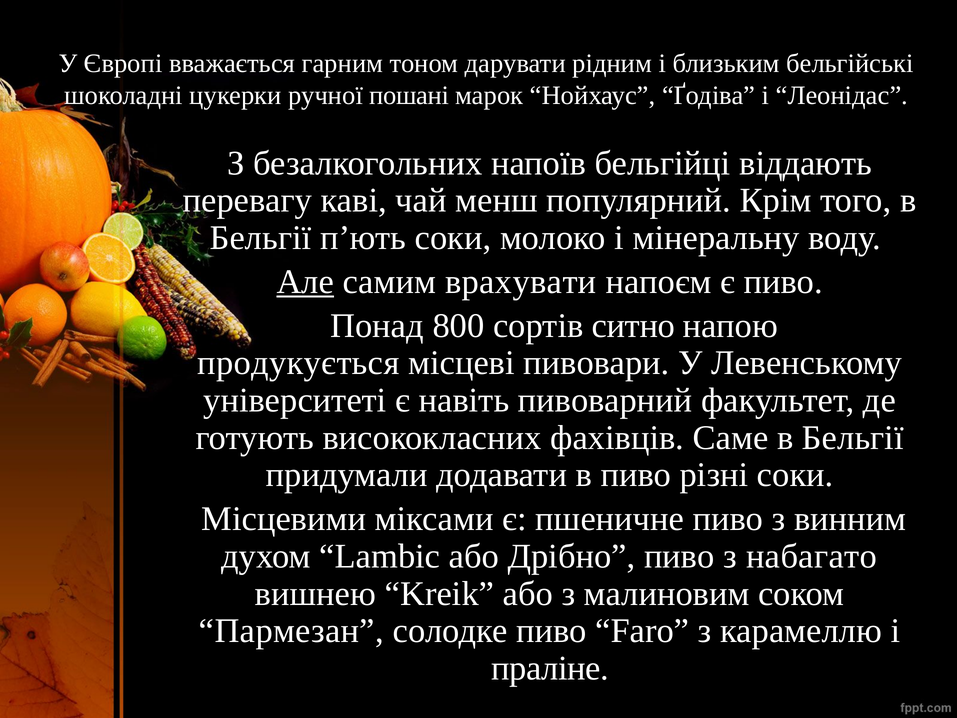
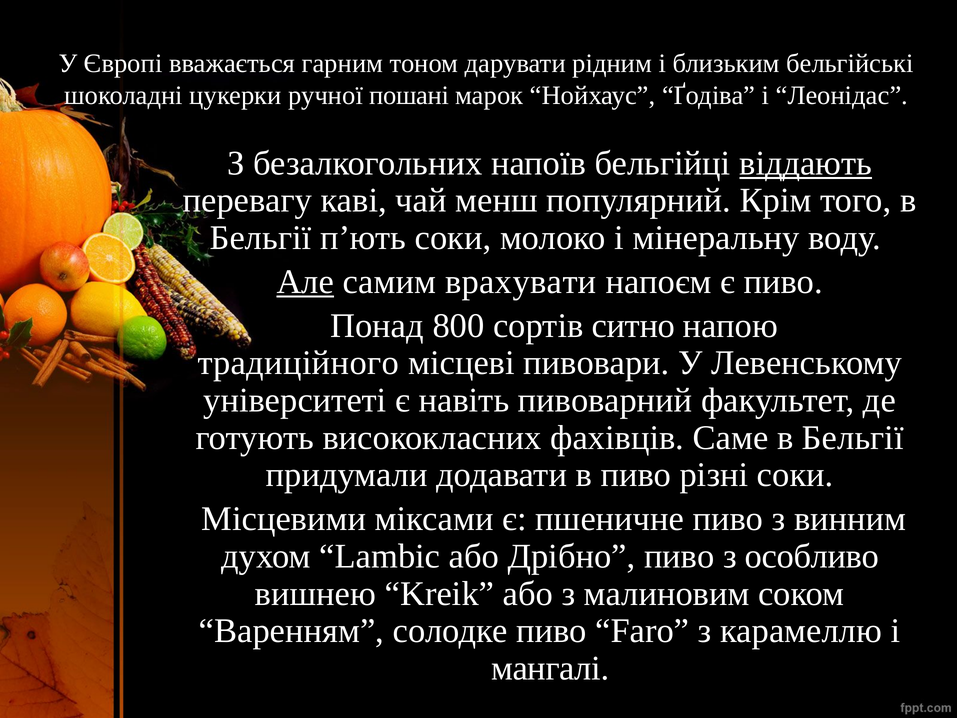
віддають underline: none -> present (806, 163)
продукується: продукується -> традиційного (298, 363)
набагато: набагато -> особливо (812, 556)
Пармезан: Пармезан -> Варенням (292, 631)
праліне: праліне -> мангалі (550, 668)
